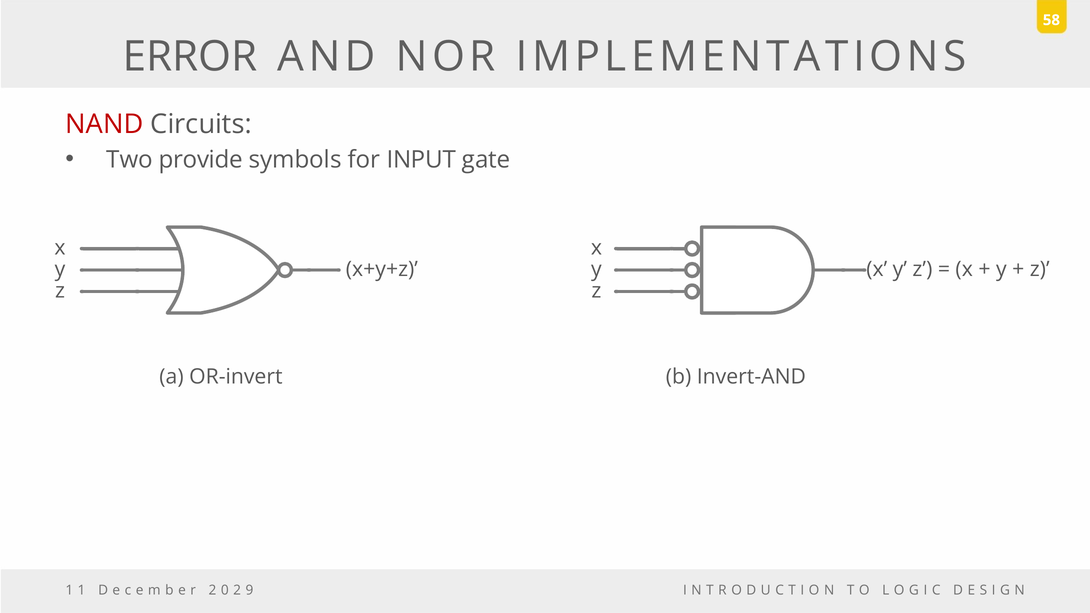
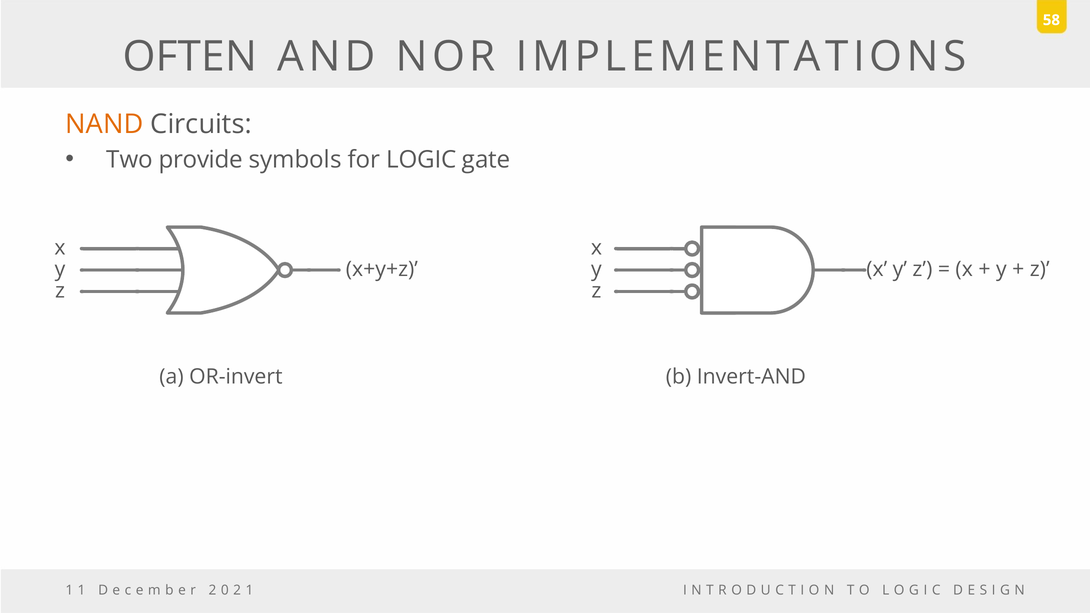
ERROR: ERROR -> OFTEN (190, 57)
NAND colour: red -> orange (104, 124)
INPUT: INPUT -> LOGIC (421, 160)
9: 9 -> 1 (250, 591)
